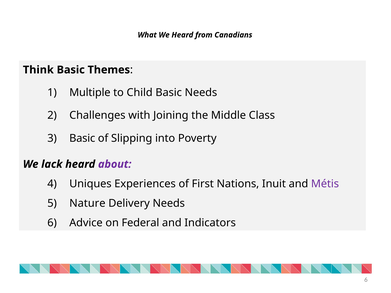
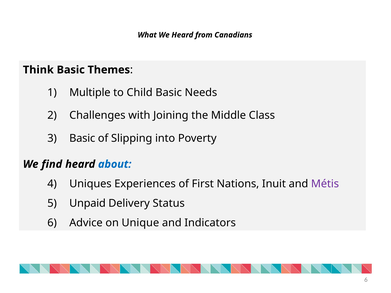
lack: lack -> find (52, 164)
about colour: purple -> blue (115, 164)
Nature: Nature -> Unpaid (88, 203)
Delivery Needs: Needs -> Status (169, 203)
Federal: Federal -> Unique (140, 223)
